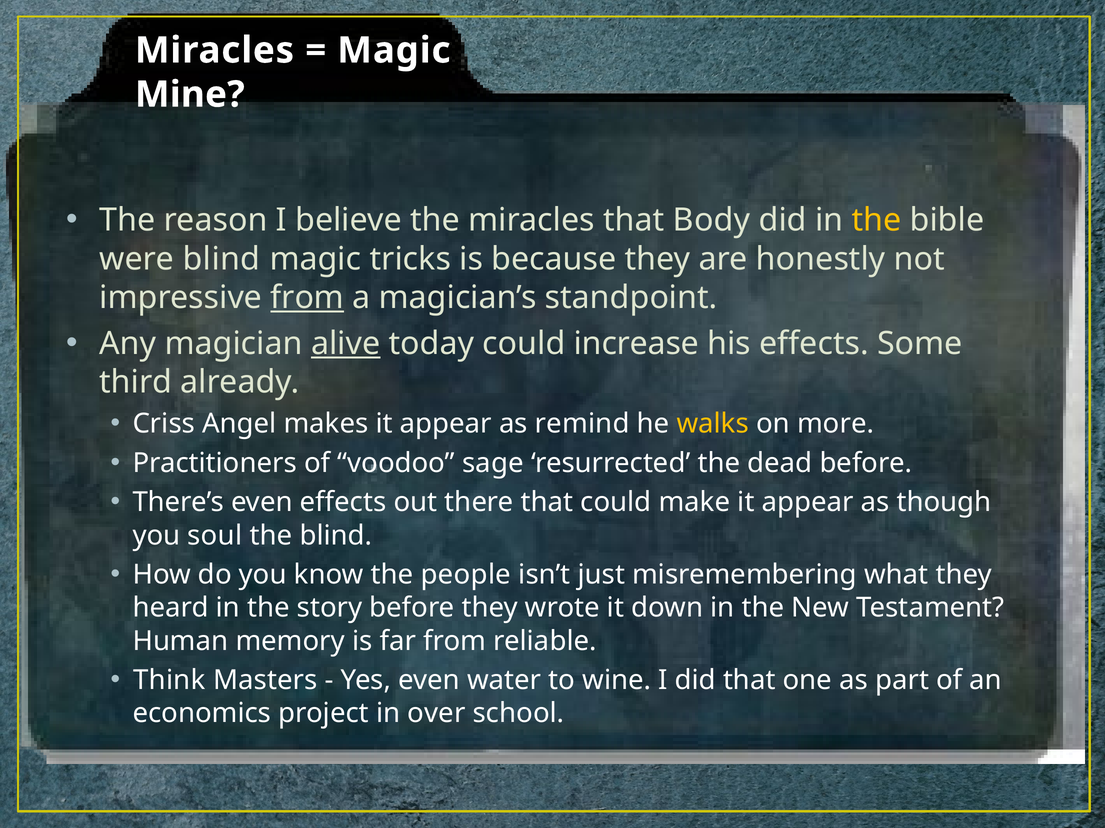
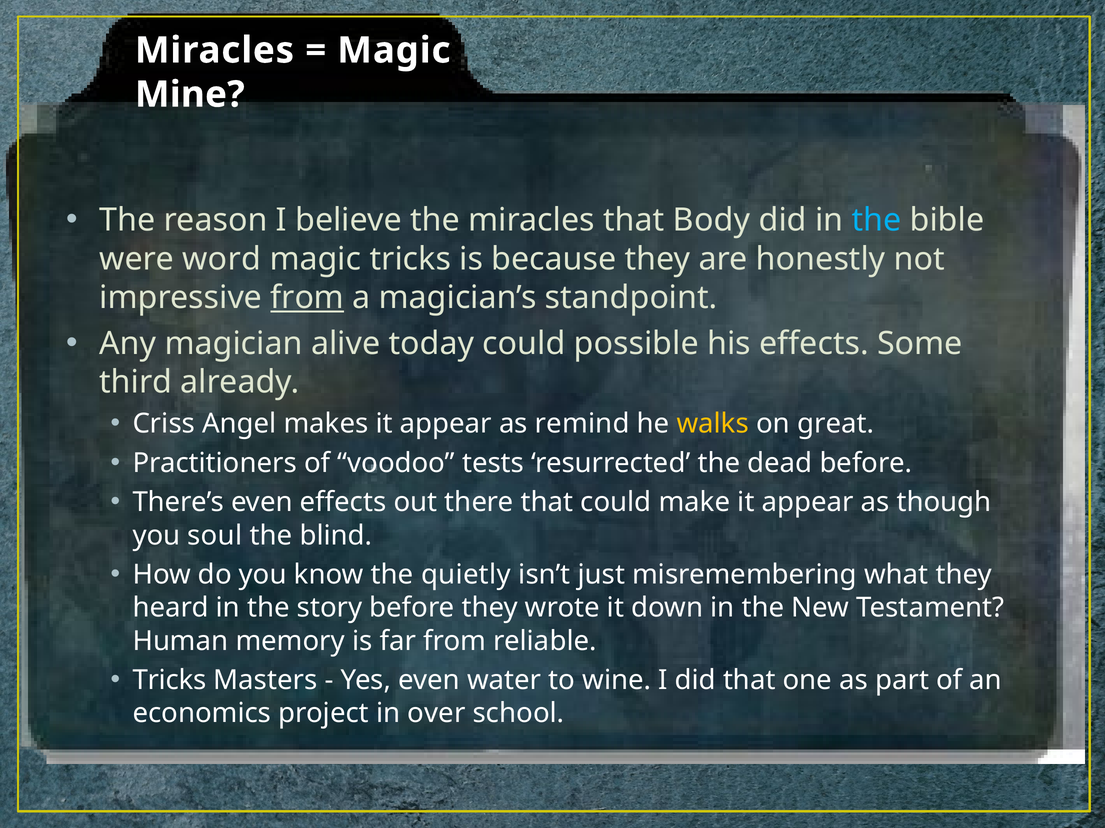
the colour: yellow -> light blue (877, 220)
were blind: blind -> word (222, 259)
alive underline: present -> none (346, 344)
increase: increase -> possible (636, 344)
more: more -> great (836, 424)
sage: sage -> tests (493, 464)
people: people -> quietly (466, 575)
Think: Think -> Tricks (170, 681)
